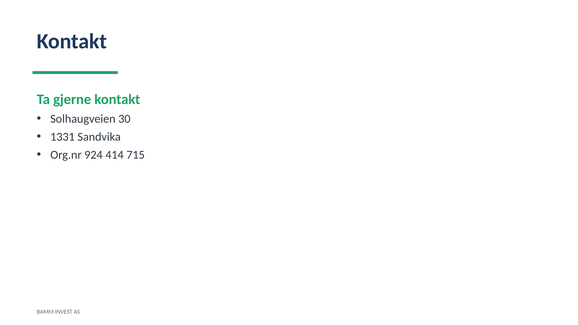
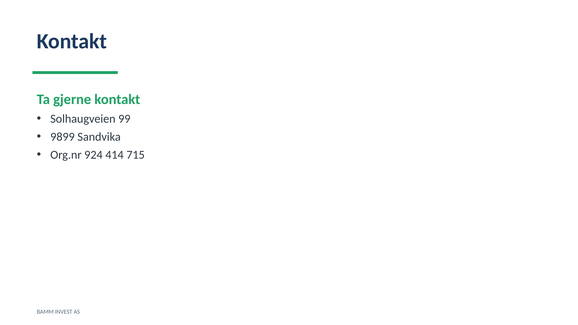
30: 30 -> 99 (124, 119)
1331: 1331 -> 9899 (63, 137)
